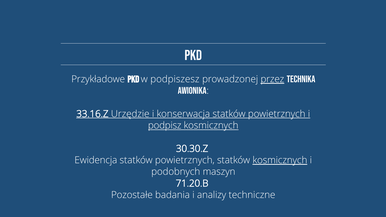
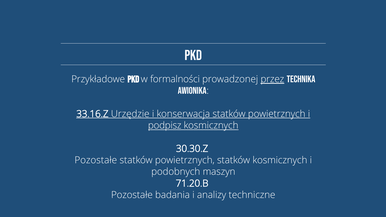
podpiszesz: podpiszesz -> formalności (175, 79)
Ewidencja: Ewidencja -> Pozostałe (96, 160)
kosmicznych underline: present -> none (280, 160)
